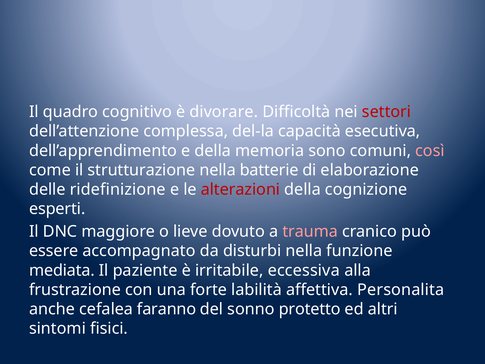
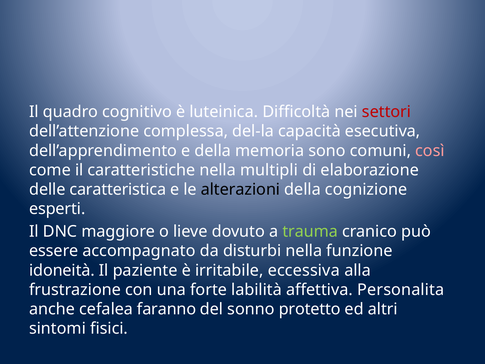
divorare: divorare -> luteinica (224, 112)
strutturazione: strutturazione -> caratteristiche (141, 170)
batterie: batterie -> multipli (269, 170)
ridefinizione: ridefinizione -> caratteristica (118, 189)
alterazioni colour: red -> black (240, 189)
trauma colour: pink -> light green (310, 231)
mediata: mediata -> idoneità (62, 270)
